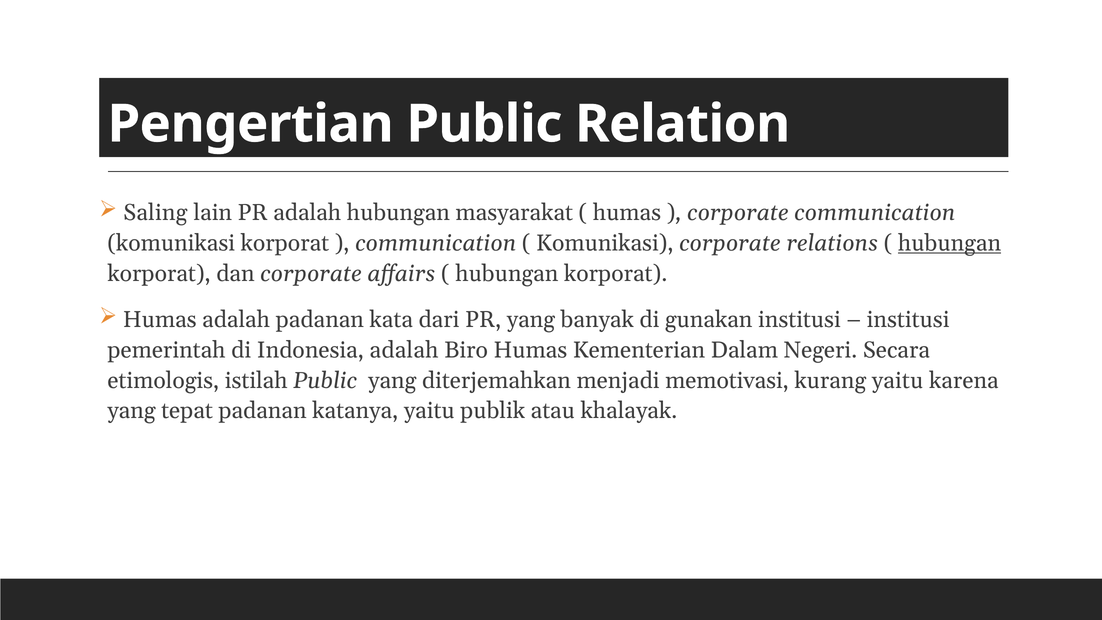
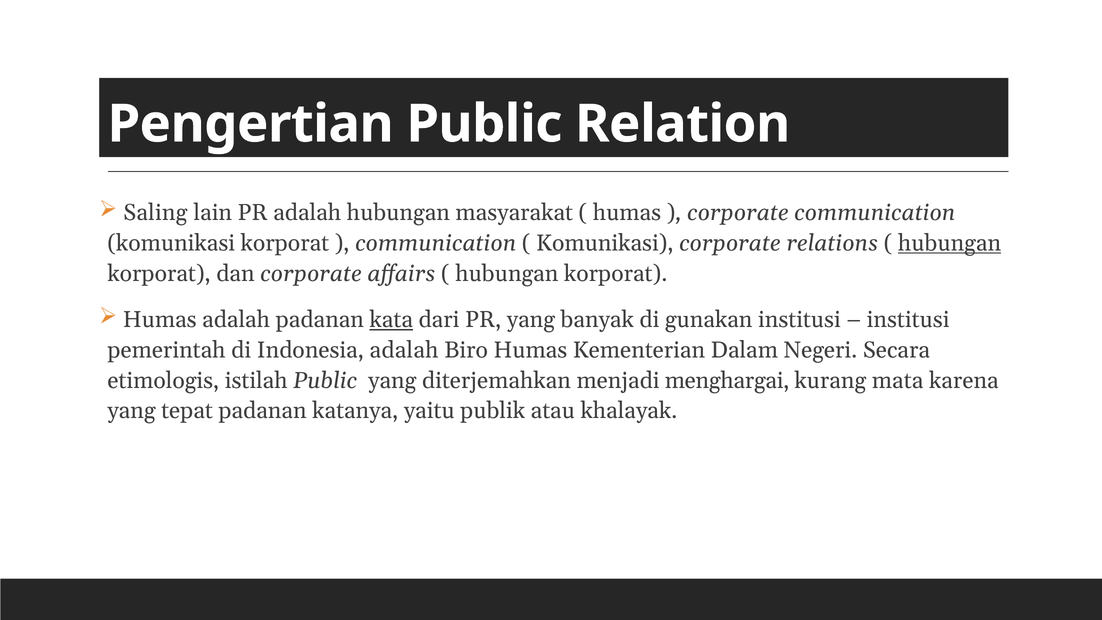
kata underline: none -> present (391, 320)
memotivasi: memotivasi -> menghargai (727, 380)
kurang yaitu: yaitu -> mata (898, 380)
